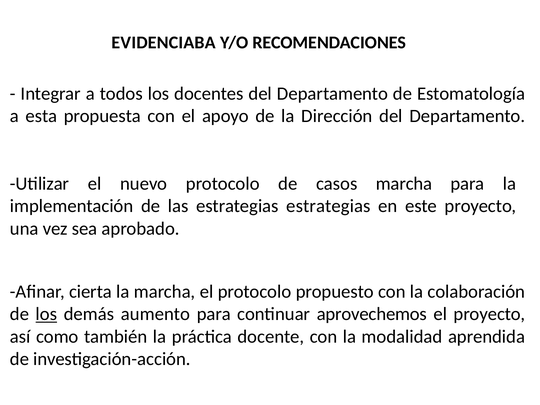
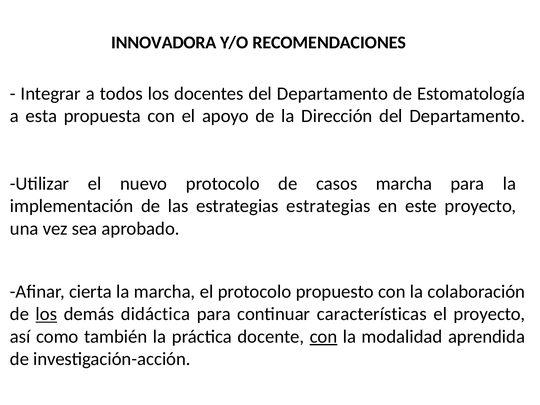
EVIDENCIABA: EVIDENCIABA -> INNOVADORA (164, 42)
aumento: aumento -> didáctica (155, 314)
aprovechemos: aprovechemos -> características (372, 314)
con underline: none -> present (324, 337)
